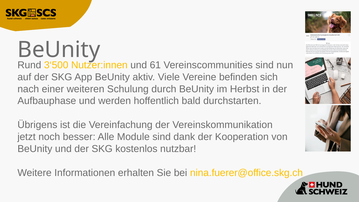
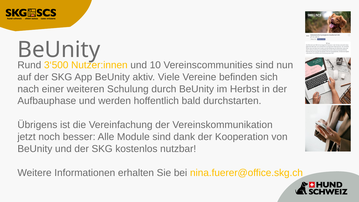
61: 61 -> 10 (155, 65)
